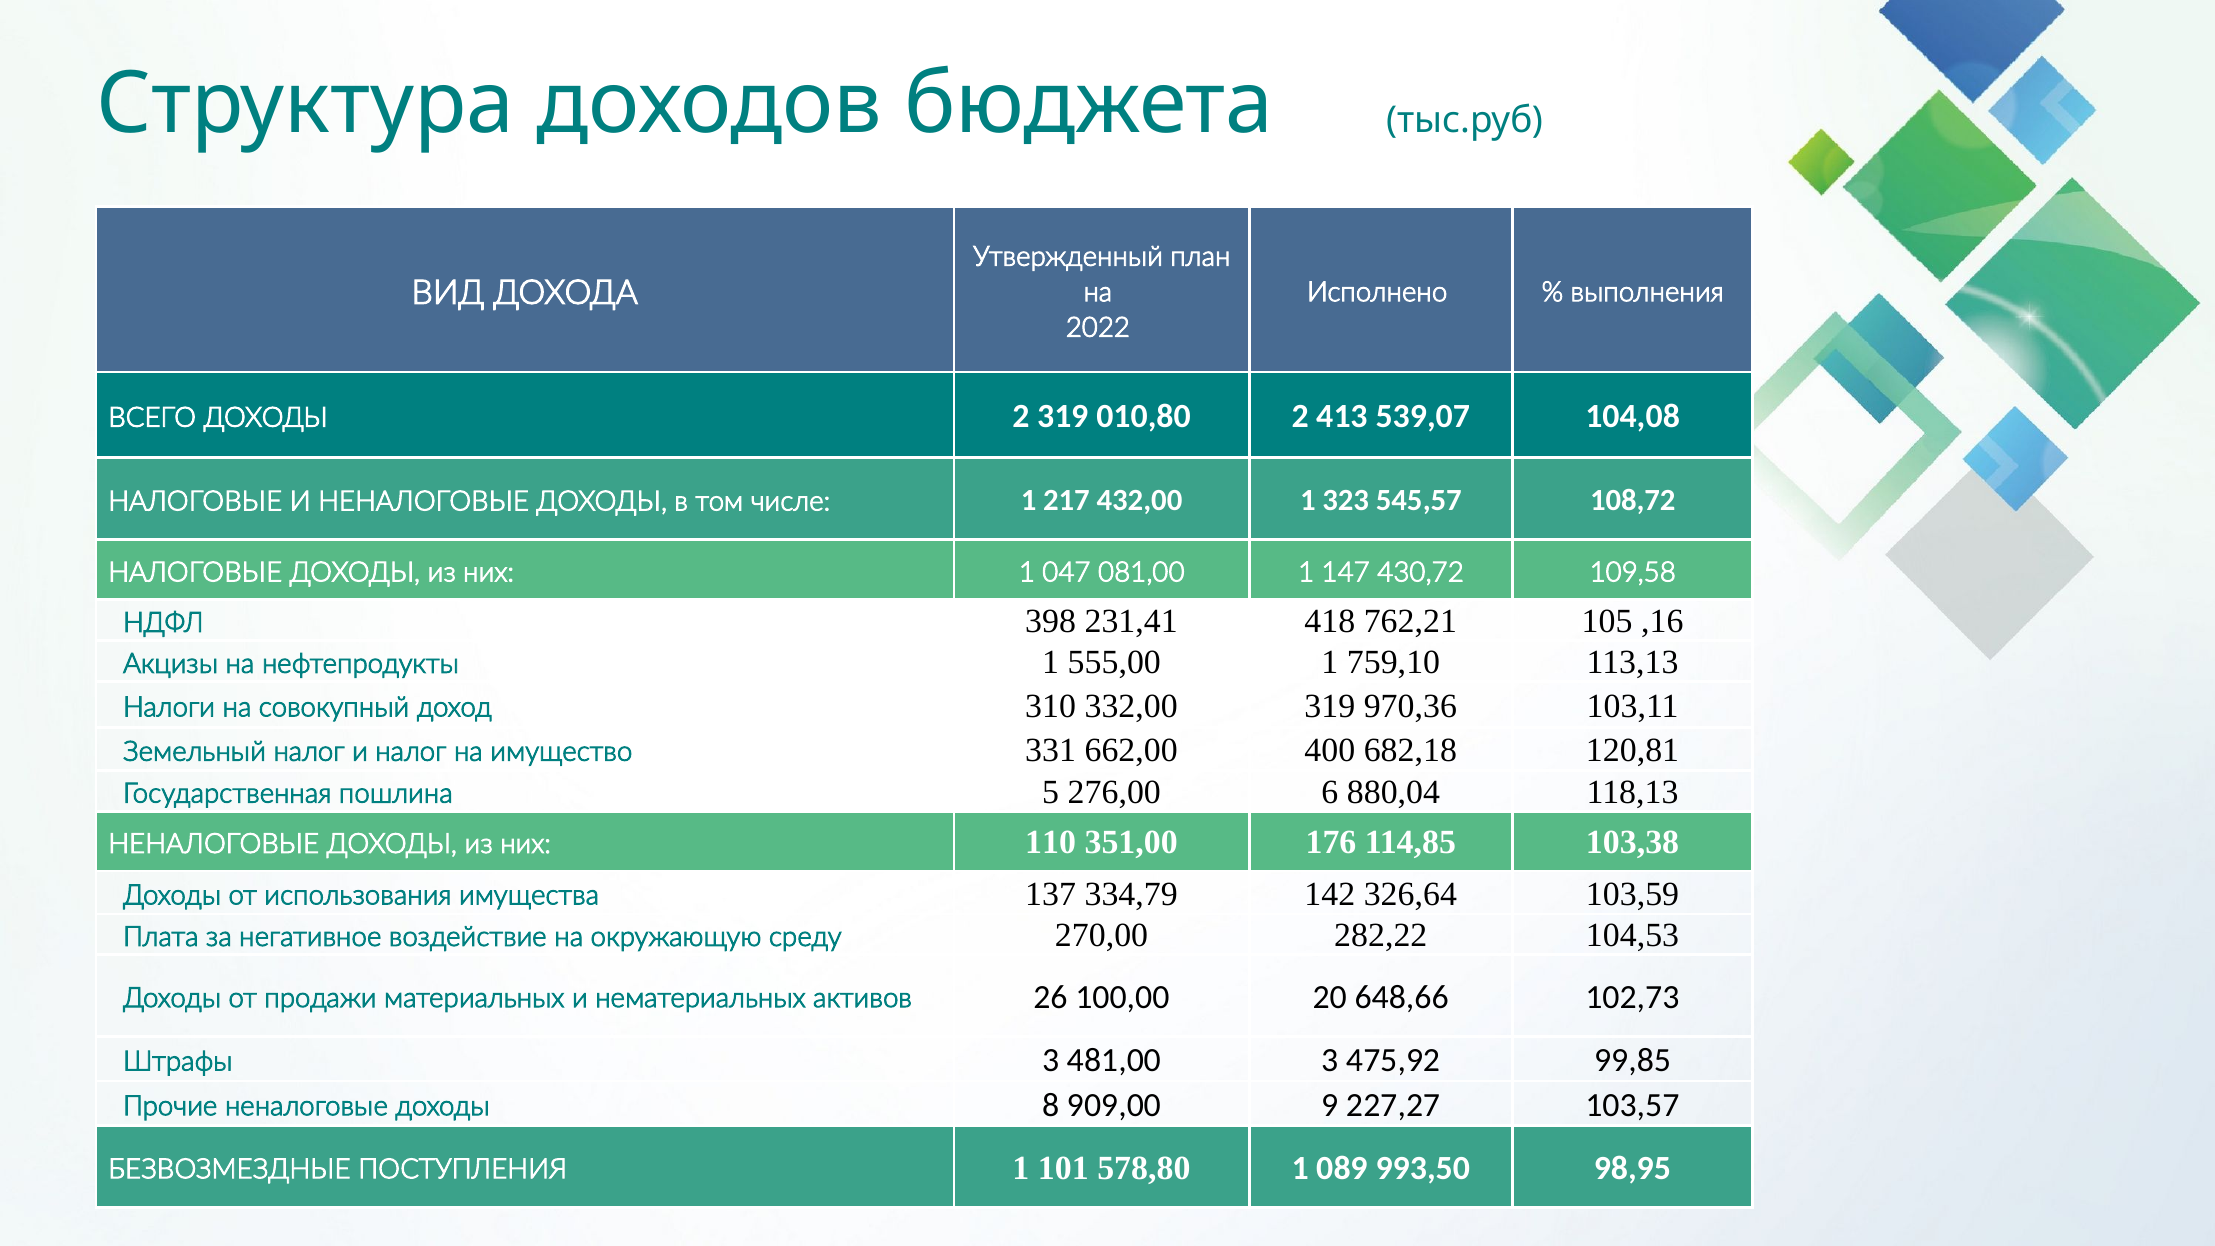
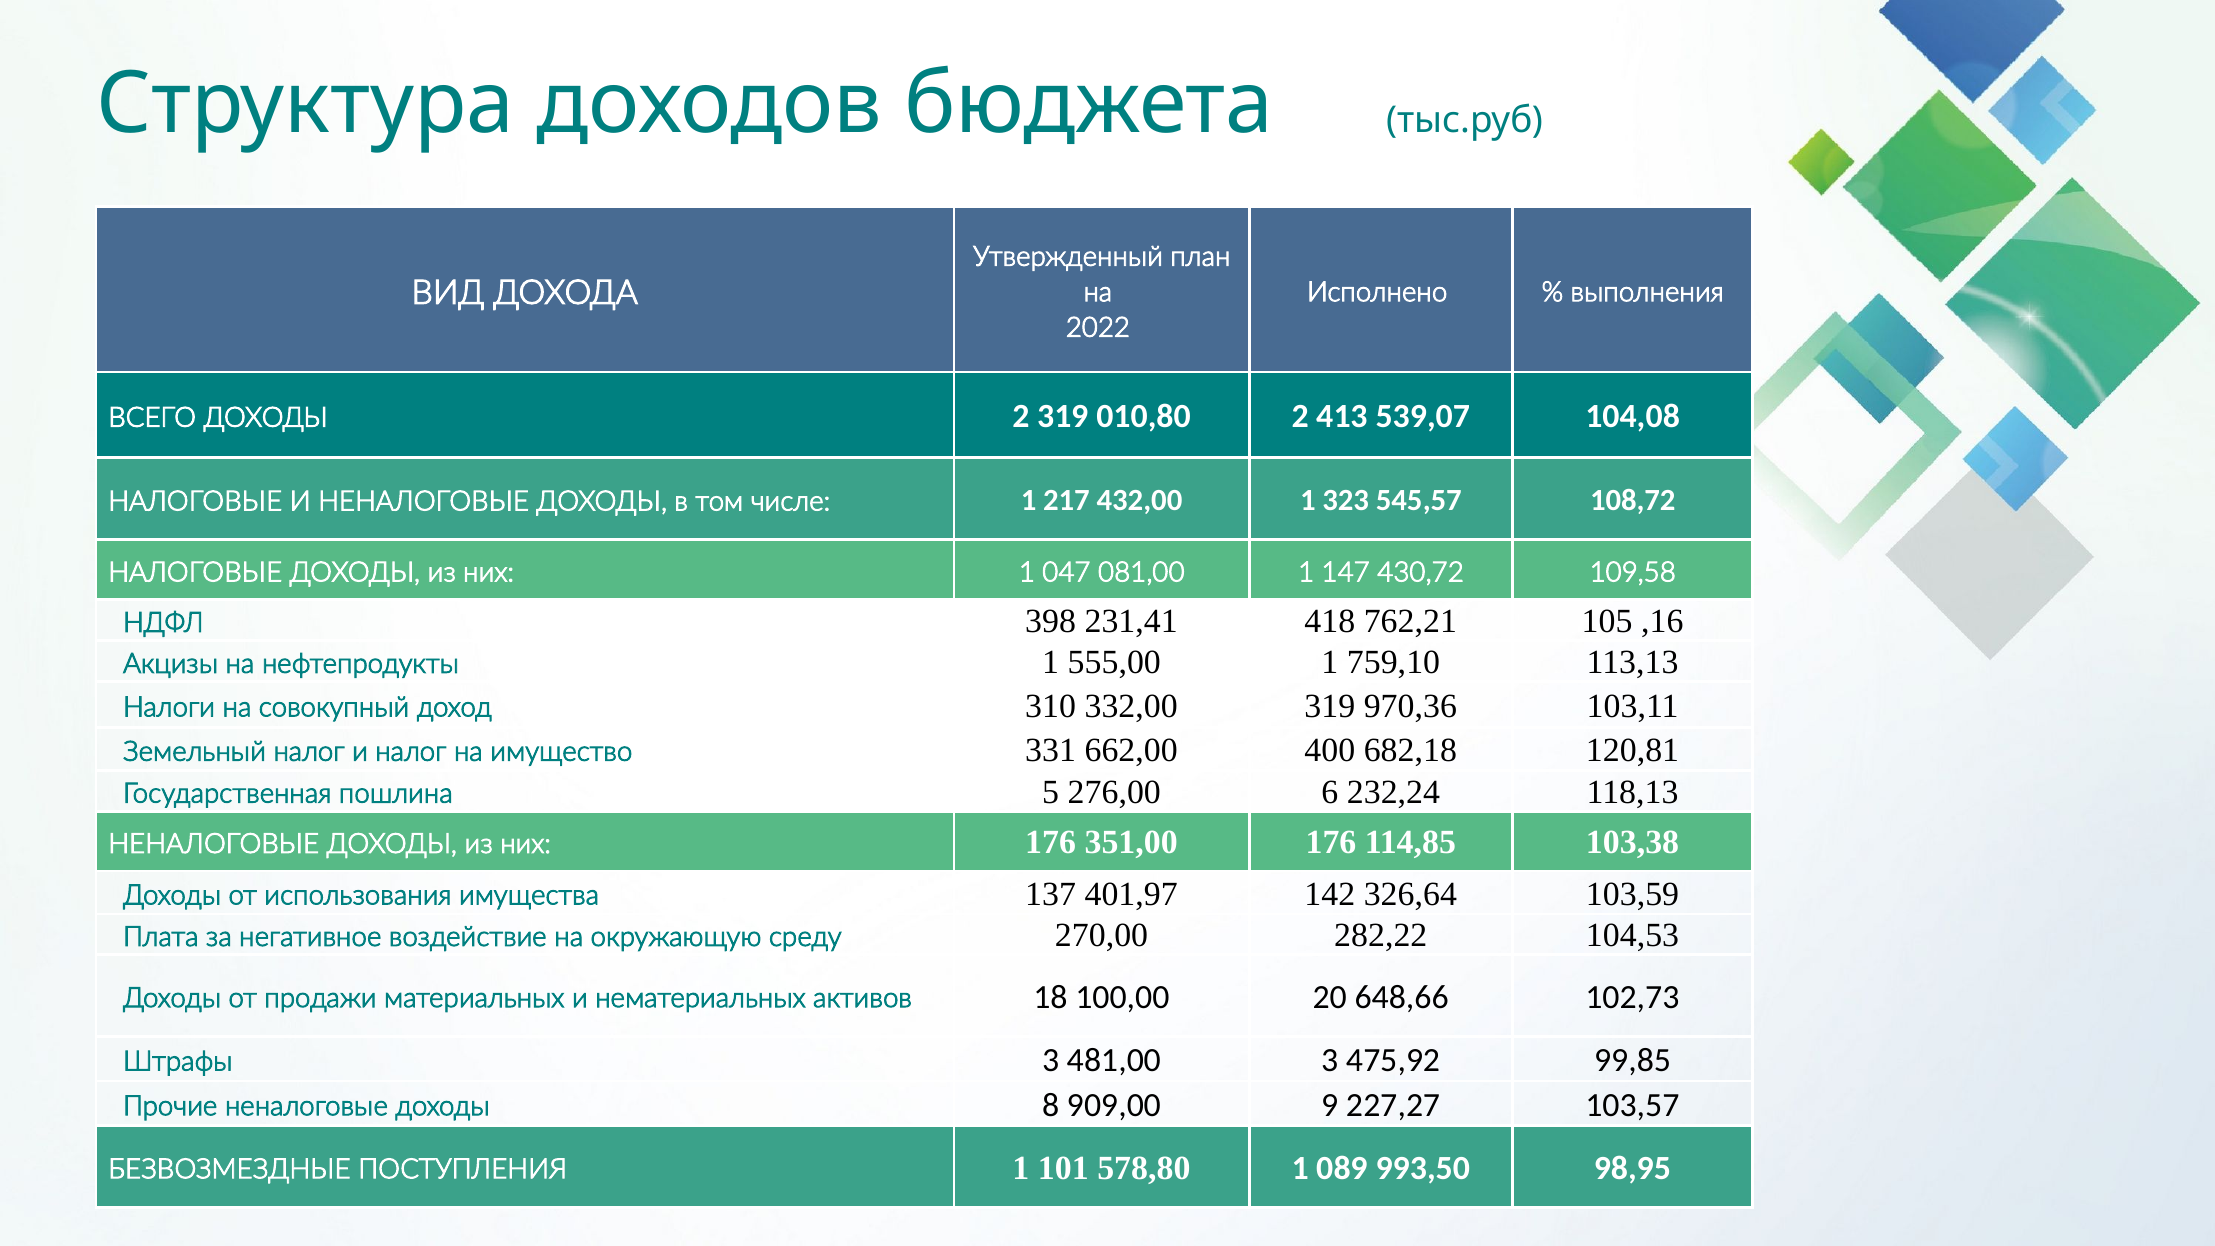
880,04: 880,04 -> 232,24 (1393, 792)
них 110: 110 -> 176 (1051, 843)
334,79: 334,79 -> 401,97 (1131, 894)
26: 26 -> 18 (1050, 997)
